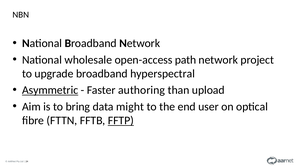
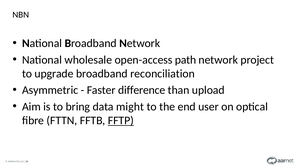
hyperspectral: hyperspectral -> reconciliation (163, 74)
Asymmetric underline: present -> none (50, 90)
authoring: authoring -> difference (142, 90)
